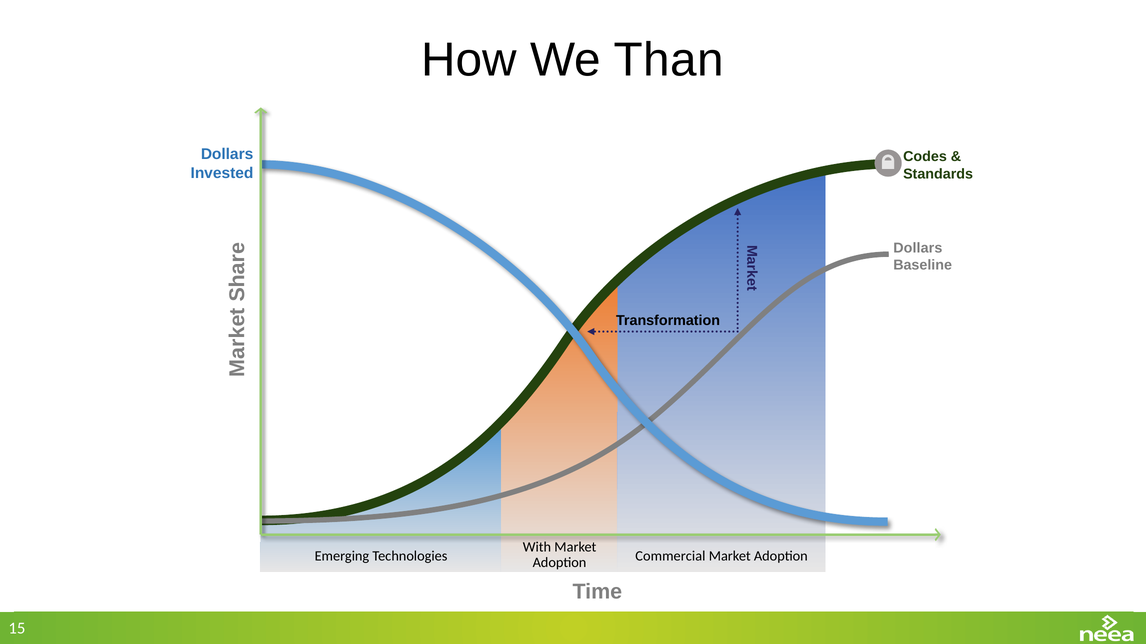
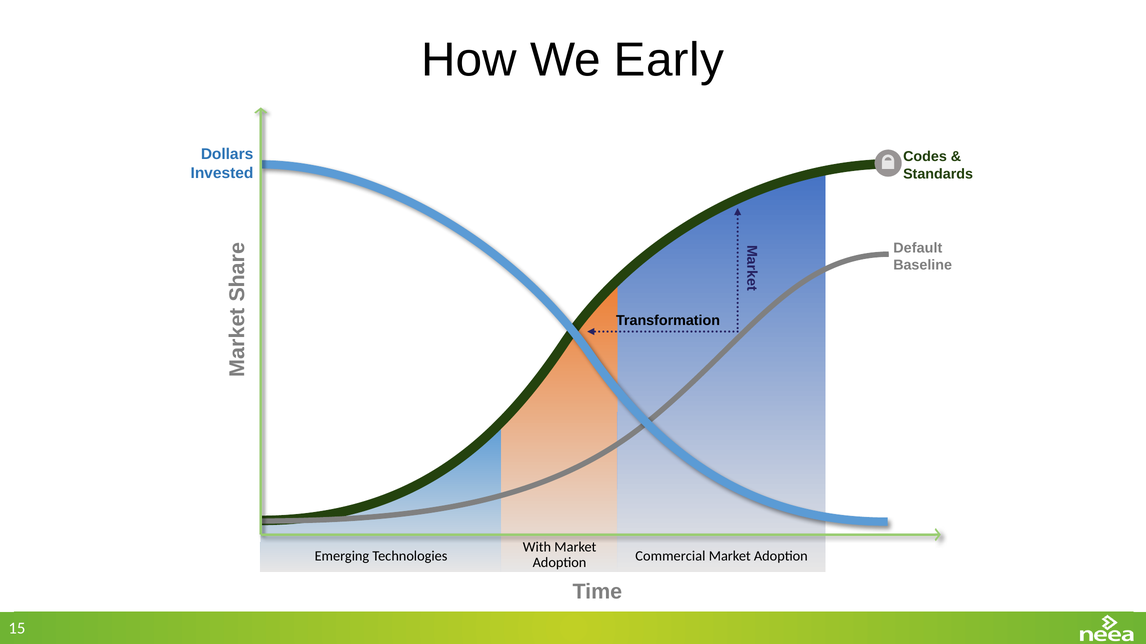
Than: Than -> Early (669, 60)
Dollars: Dollars -> Default (918, 248)
